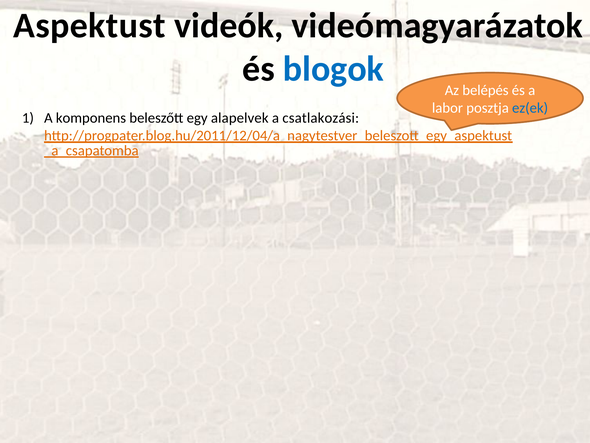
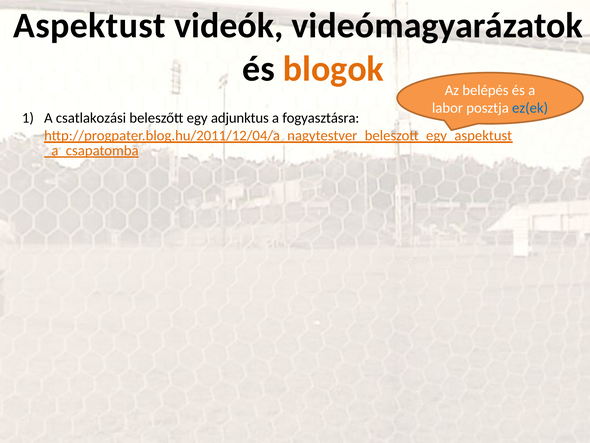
blogok colour: blue -> orange (333, 69)
komponens: komponens -> csatlakozási (91, 118)
alapelvek: alapelvek -> adjunktus (240, 118)
csatlakozási: csatlakozási -> fogyasztásra (321, 118)
